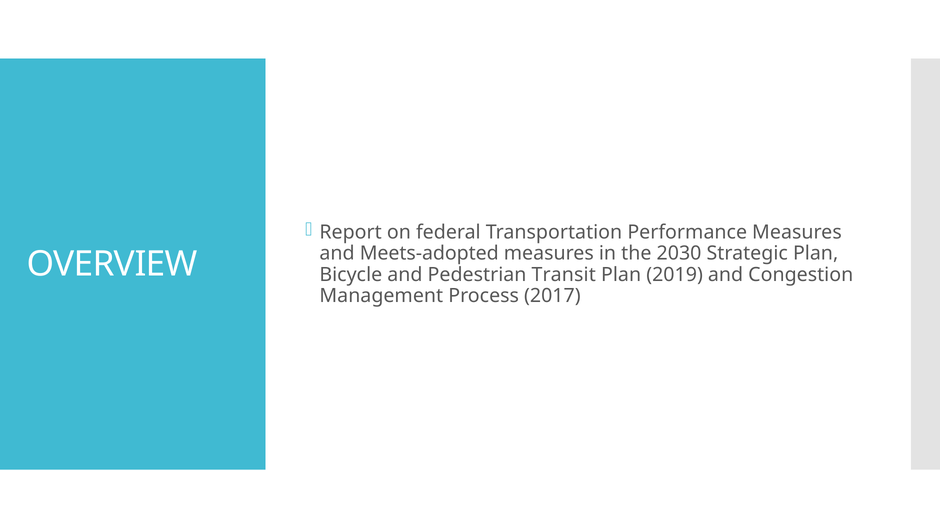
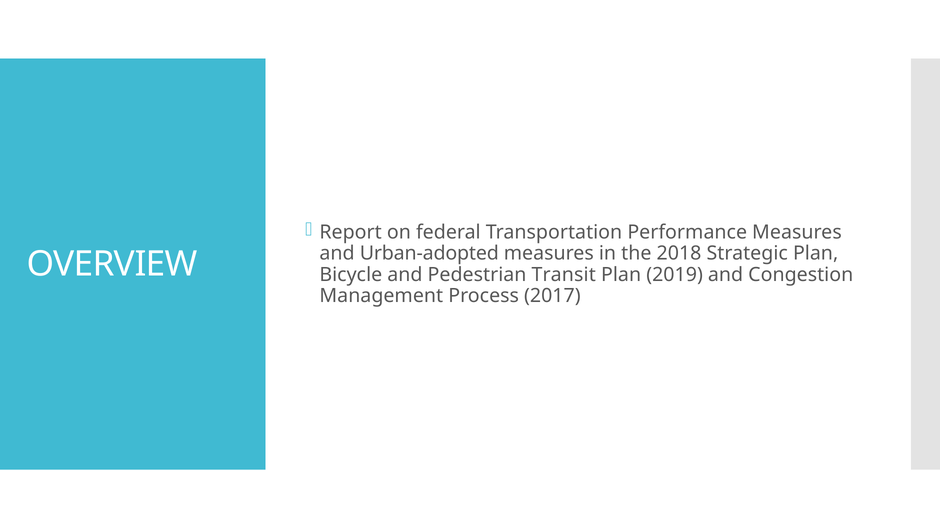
Meets-adopted: Meets-adopted -> Urban-adopted (429, 253)
2030: 2030 -> 2018 (679, 253)
